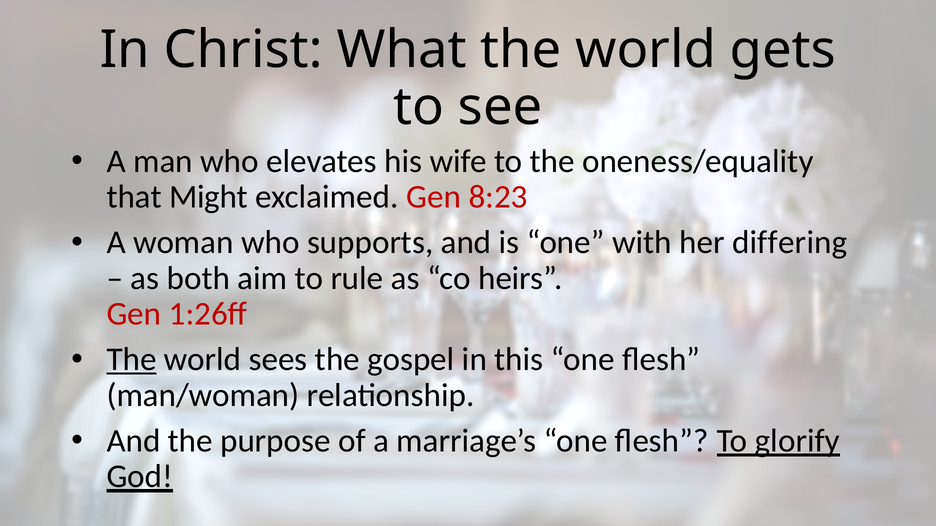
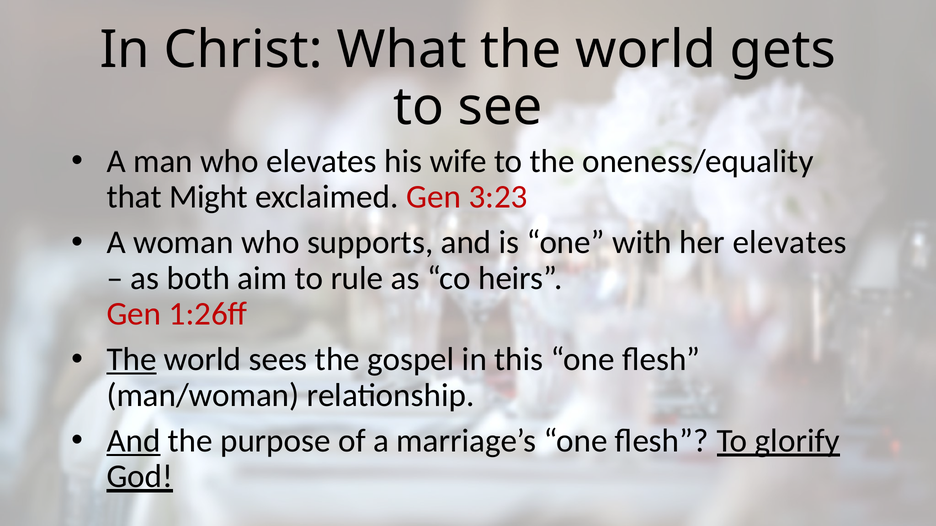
8:23: 8:23 -> 3:23 (498, 197)
her differing: differing -> elevates (790, 243)
And underline: none -> present (134, 441)
